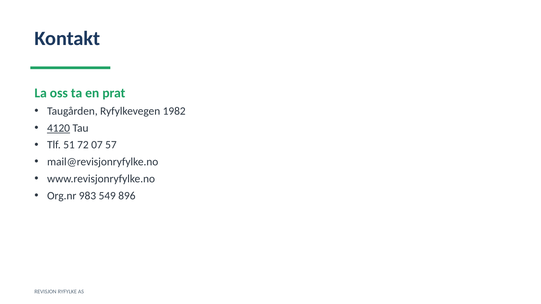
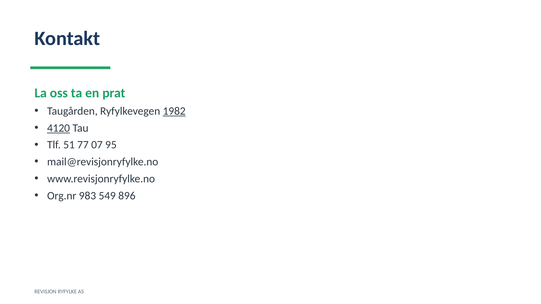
1982 underline: none -> present (174, 111)
72: 72 -> 77 (83, 145)
57: 57 -> 95 (111, 145)
